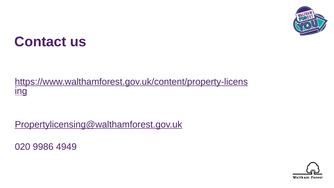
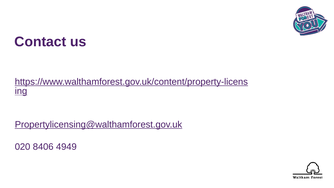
9986: 9986 -> 8406 (43, 147)
